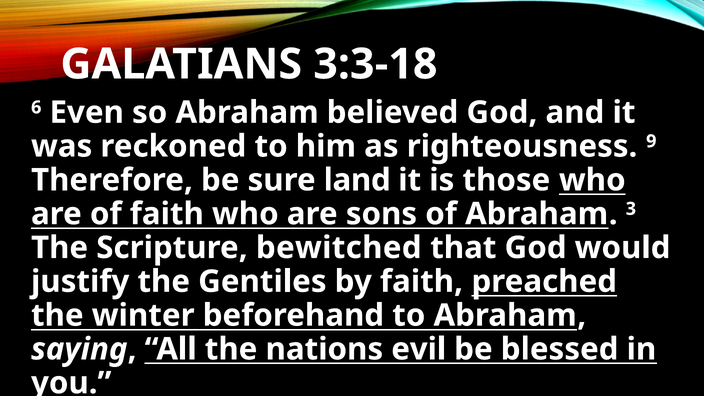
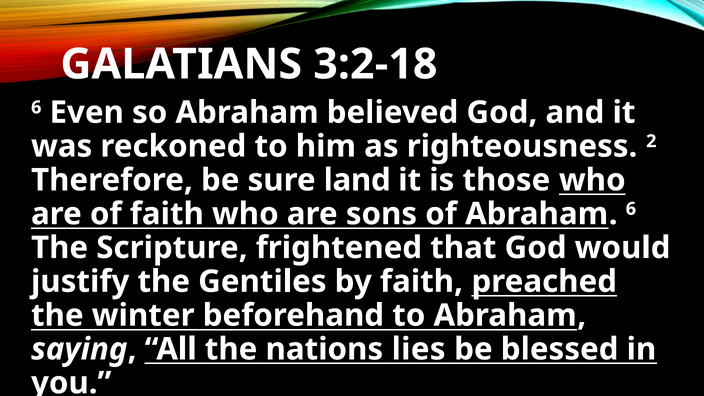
3:3-18: 3:3-18 -> 3:2-18 (375, 64)
9: 9 -> 2 (651, 141)
Abraham 3: 3 -> 6 (631, 209)
bewitched: bewitched -> frightened (339, 248)
evil: evil -> lies (418, 349)
